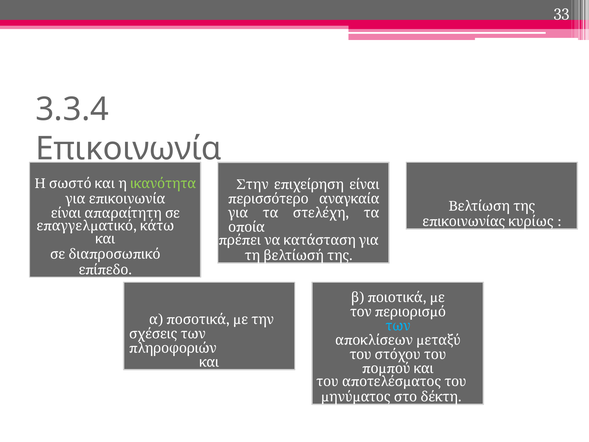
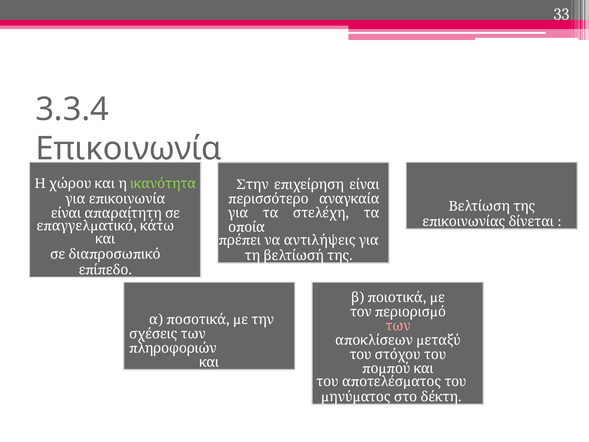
σωστό: σωστό -> χώρου (70, 183)
κυρίως: κυρίως -> δίνεται (531, 222)
κατάσταση: κατάσταση -> αντιλήψεις (320, 240)
των colour: light blue -> pink (398, 326)
